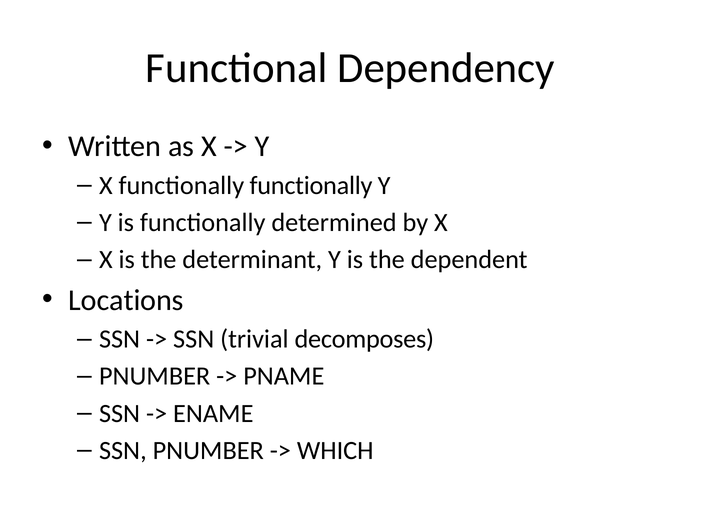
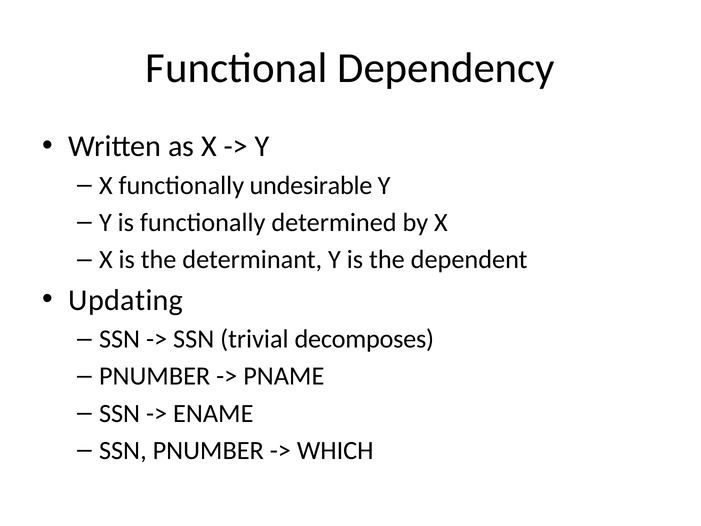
functionally functionally: functionally -> undesirable (311, 186)
Locations: Locations -> Updating (126, 300)
